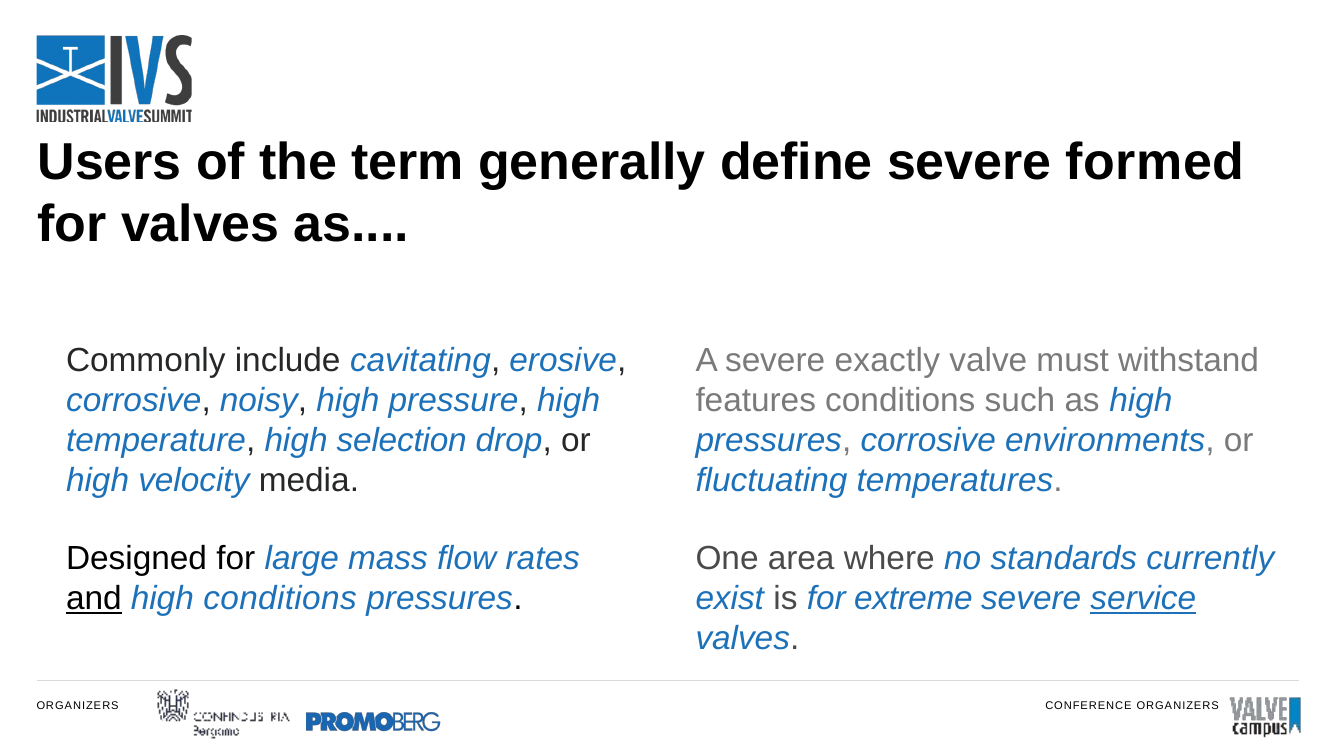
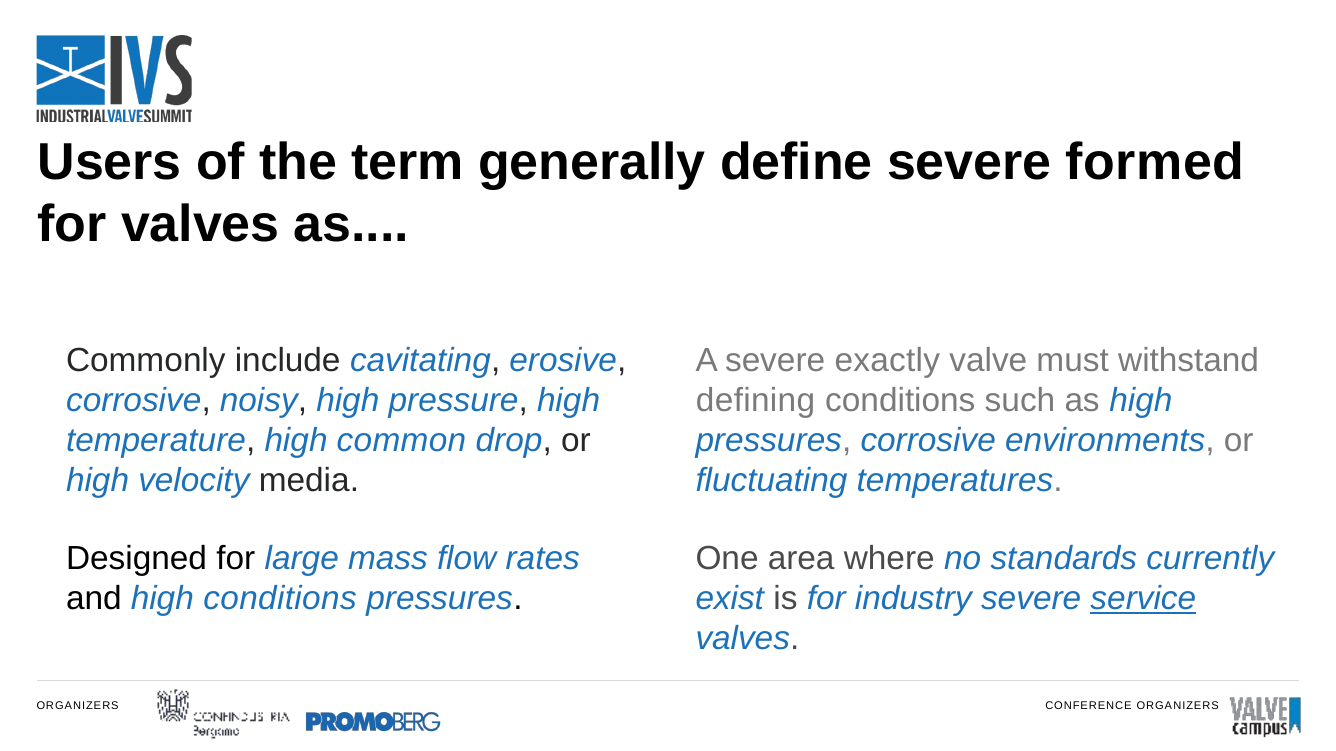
features: features -> defining (756, 401)
selection: selection -> common (401, 441)
and underline: present -> none (94, 599)
extreme: extreme -> industry (913, 599)
